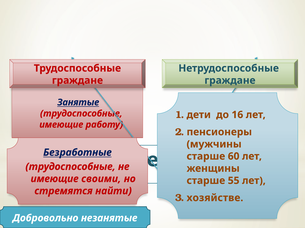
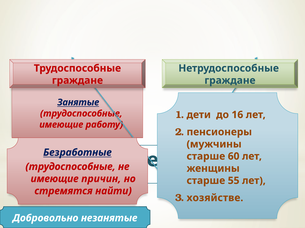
своими: своими -> причин (101, 179)
